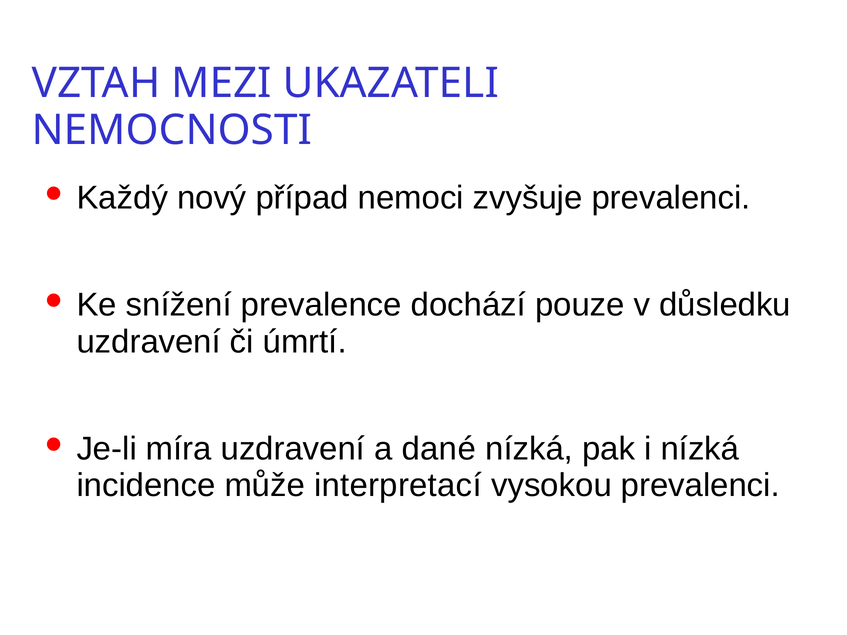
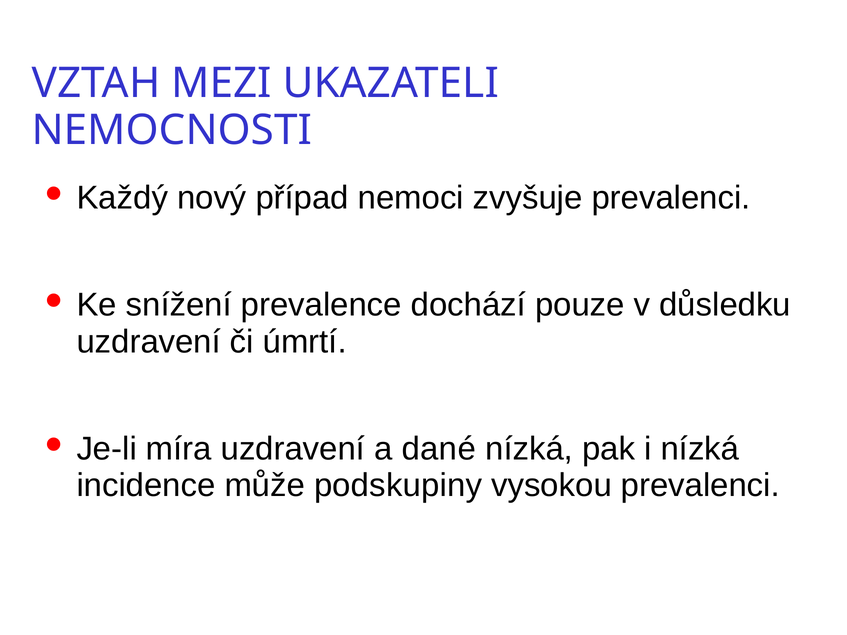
interpretací: interpretací -> podskupiny (398, 486)
